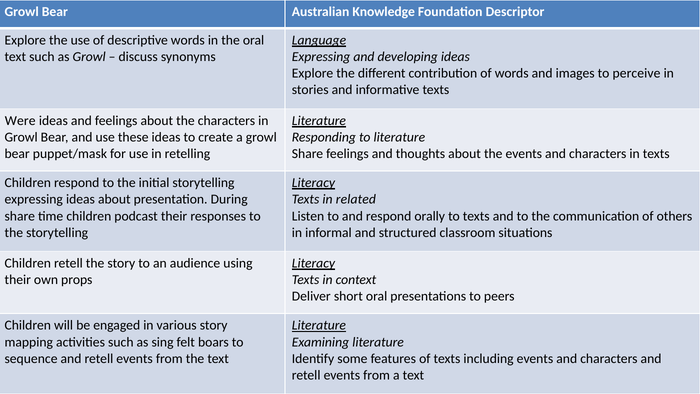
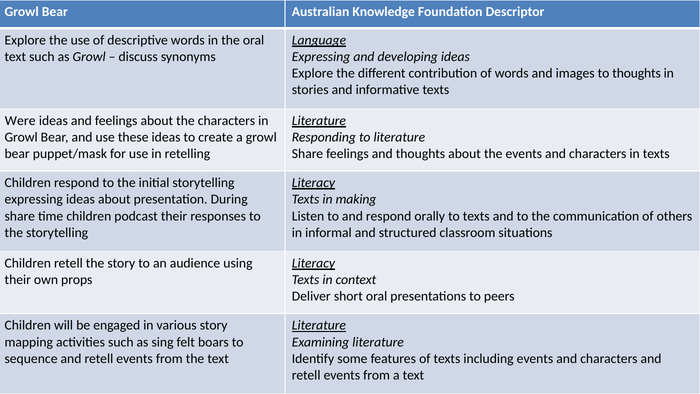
to perceive: perceive -> thoughts (637, 73)
related: related -> making (356, 199)
